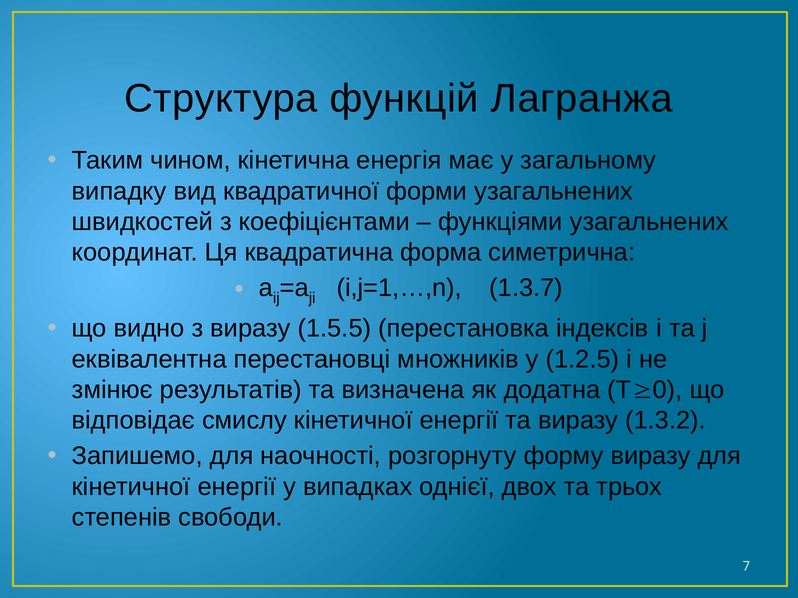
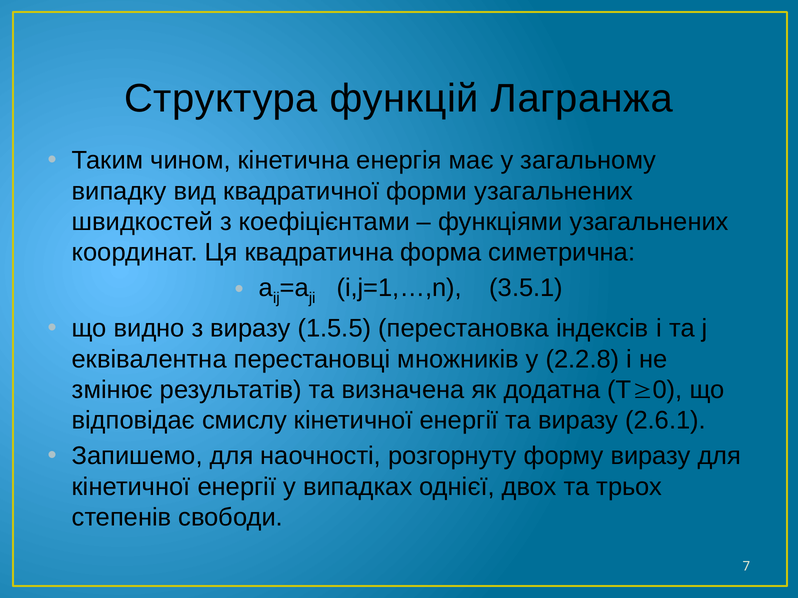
1.3.7: 1.3.7 -> 3.5.1 (526, 288)
1.2.5: 1.2.5 -> 2.2.8 (582, 359)
1.3.2: 1.3.2 -> 2.6.1 (666, 421)
